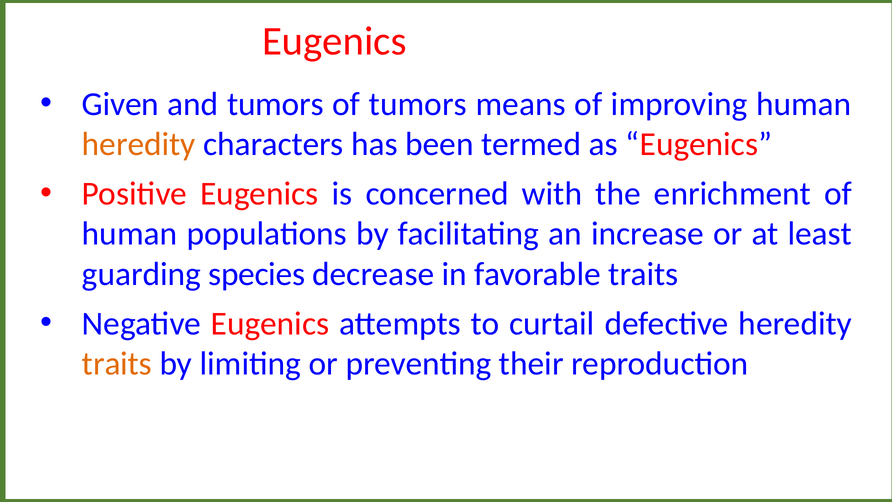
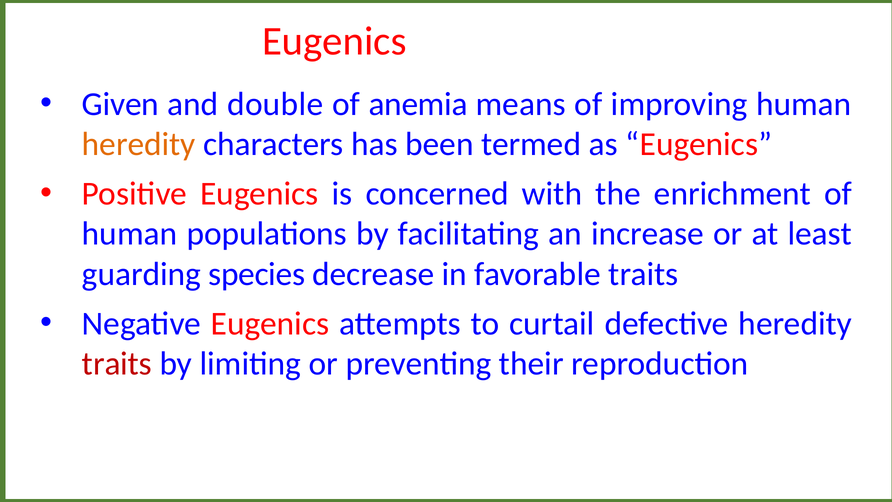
and tumors: tumors -> double (275, 104)
of tumors: tumors -> anemia (418, 104)
traits colour: orange -> red (117, 364)
